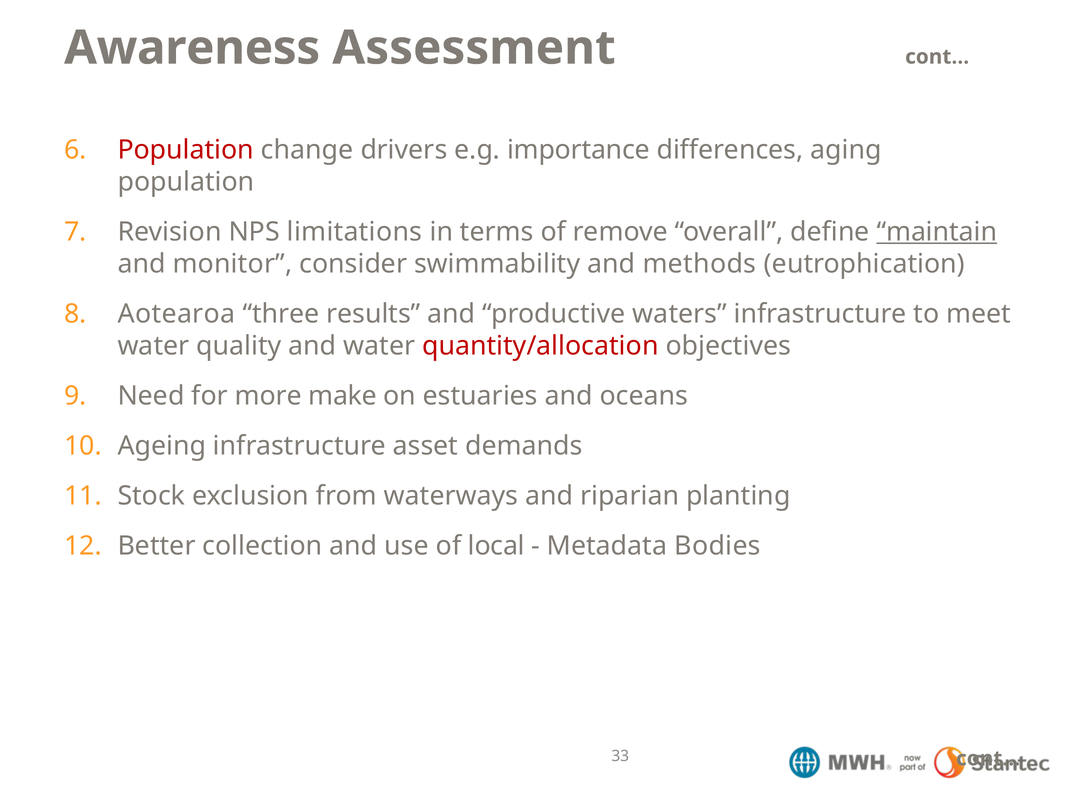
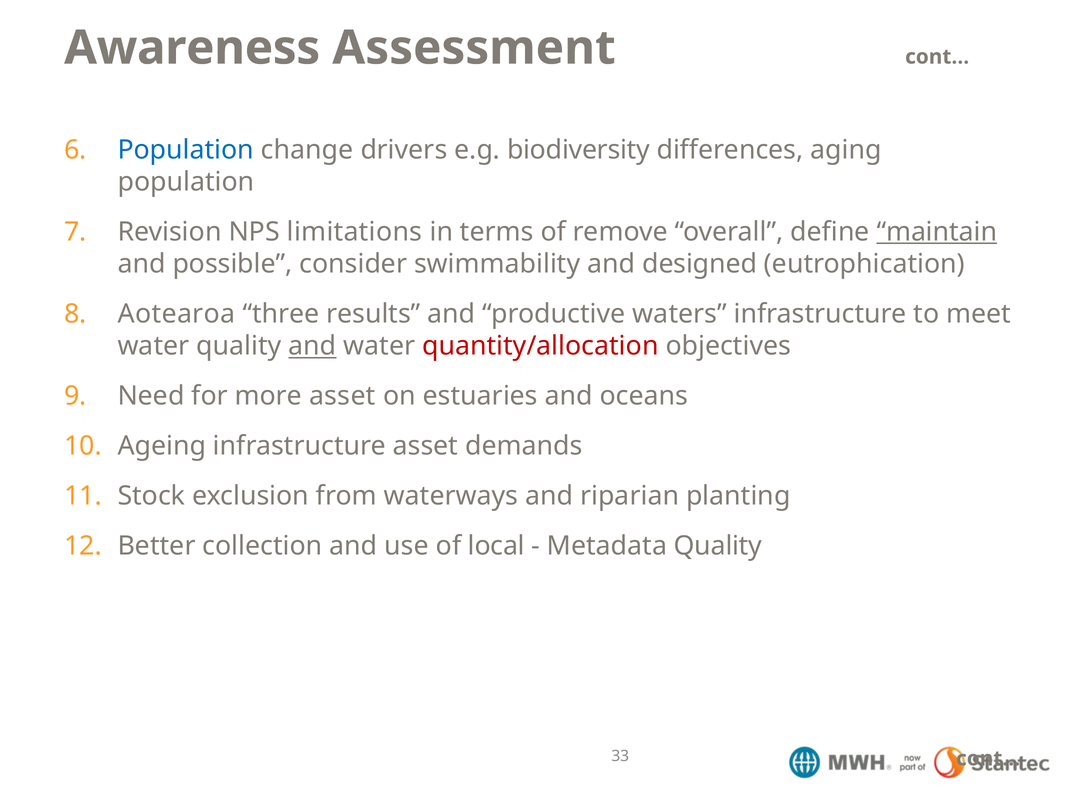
Population colour: red -> blue (186, 150)
importance: importance -> biodiversity (579, 150)
monitor: monitor -> possible (232, 264)
methods: methods -> designed (700, 264)
and underline: none -> present (312, 346)
more make: make -> asset (342, 396)
Metadata Bodies: Bodies -> Quality (718, 546)
